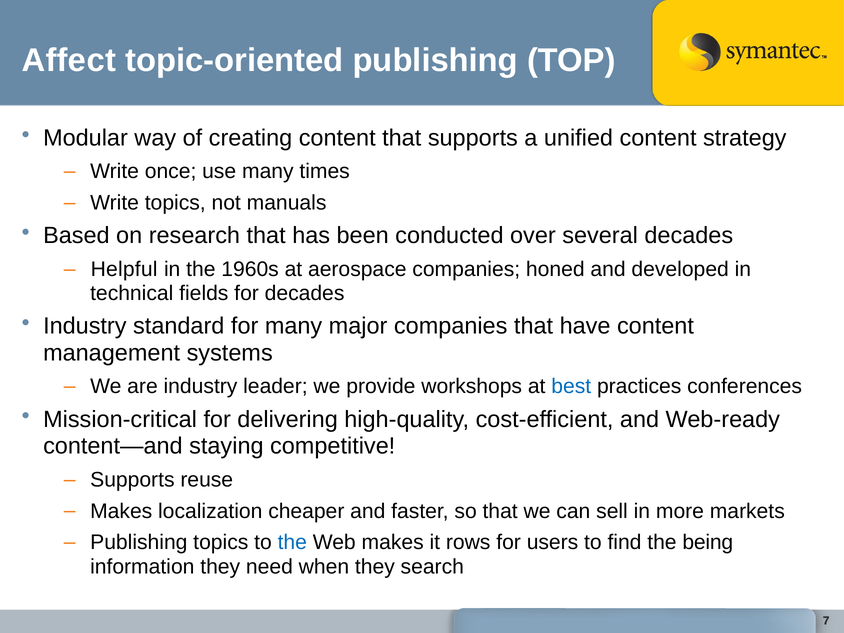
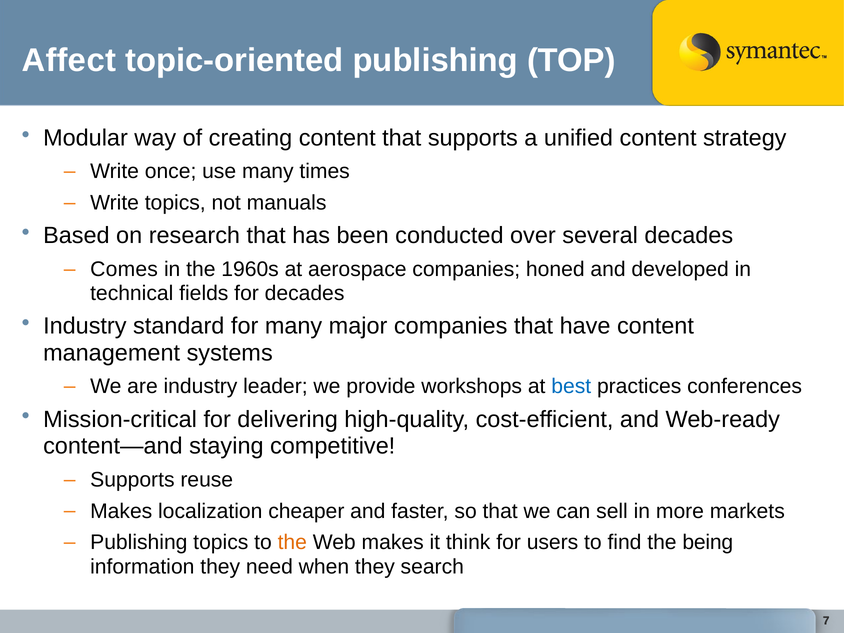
Helpful: Helpful -> Comes (124, 269)
the colour: blue -> orange (292, 543)
rows: rows -> think (468, 543)
